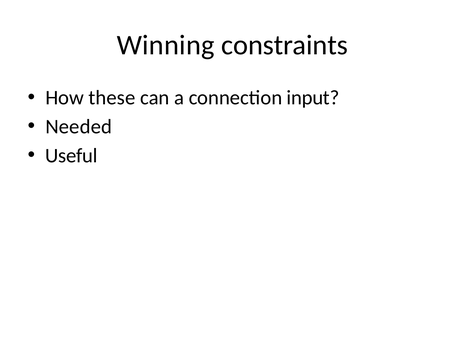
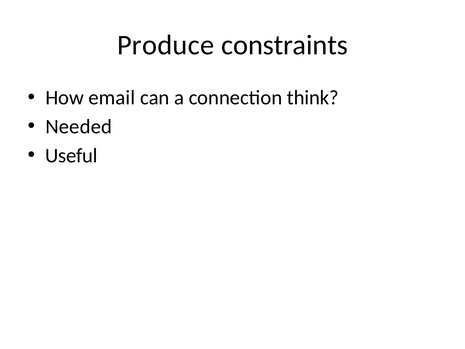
Winning: Winning -> Produce (166, 45)
these: these -> email (112, 98)
input: input -> think (313, 98)
